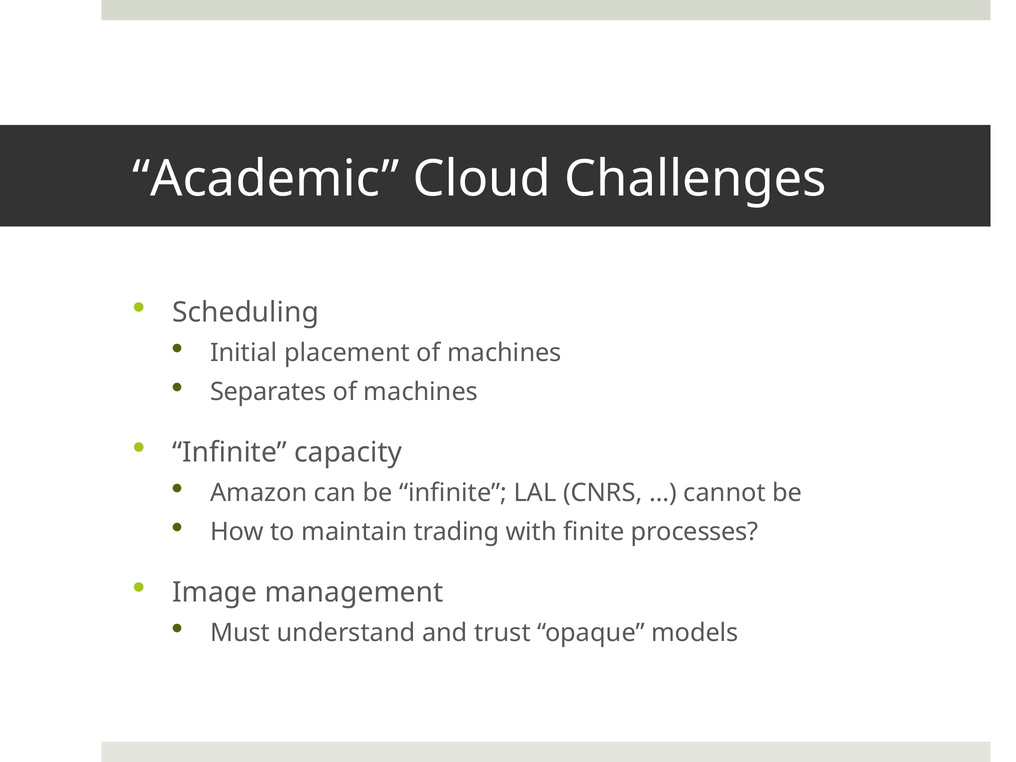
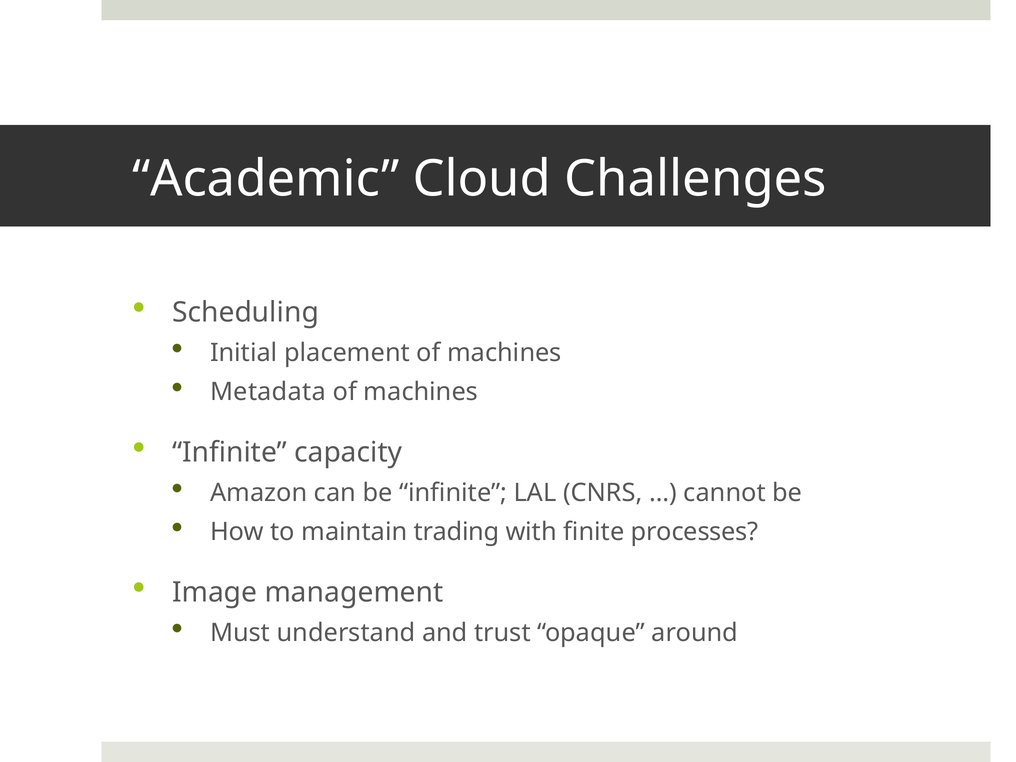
Separates: Separates -> Metadata (268, 392)
models: models -> around (695, 633)
